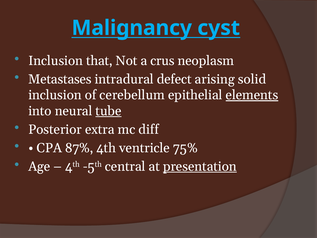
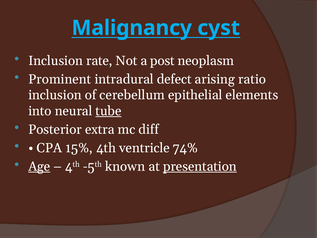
that: that -> rate (99, 61)
crus: crus -> post (162, 61)
Metastases: Metastases -> Prominent (60, 79)
solid: solid -> ratio (252, 79)
elements underline: present -> none (252, 95)
87%: 87% -> 15% (79, 148)
75%: 75% -> 74% (186, 148)
Age underline: none -> present (39, 166)
central: central -> known (125, 166)
